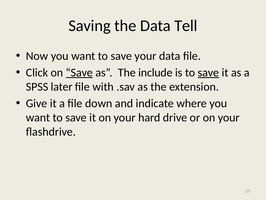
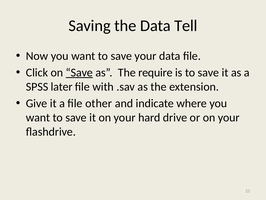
include: include -> require (155, 72)
save underline: present -> none (208, 72)
down: down -> other (99, 103)
